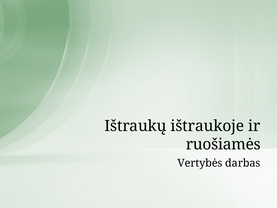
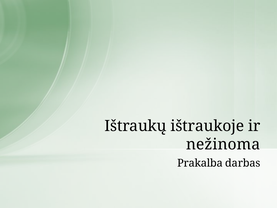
ruošiamės: ruošiamės -> nežinoma (223, 144)
Vertybės: Vertybės -> Prakalba (200, 163)
